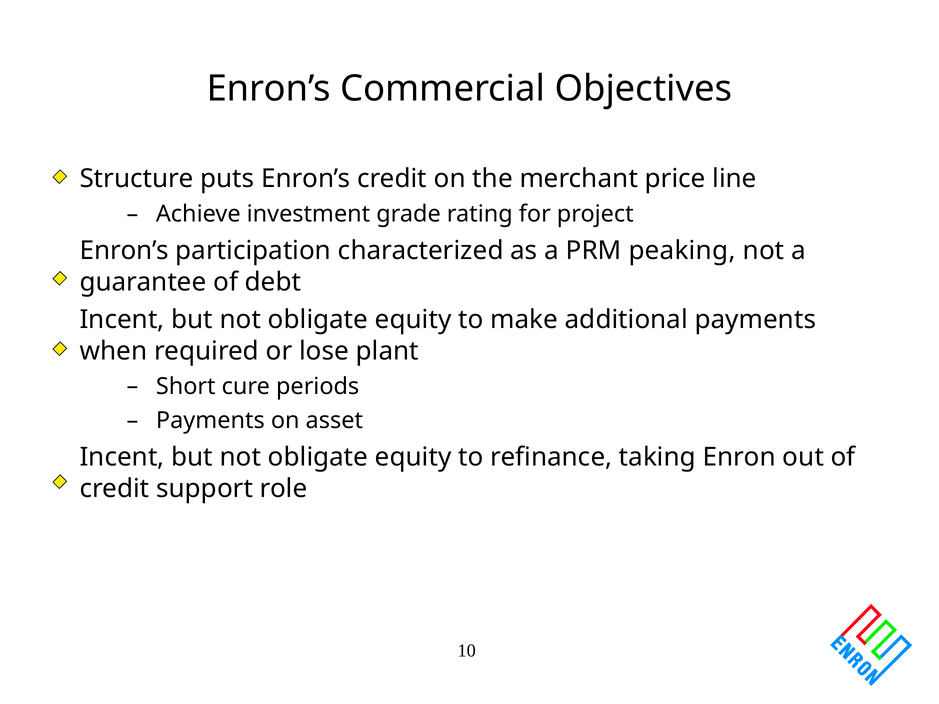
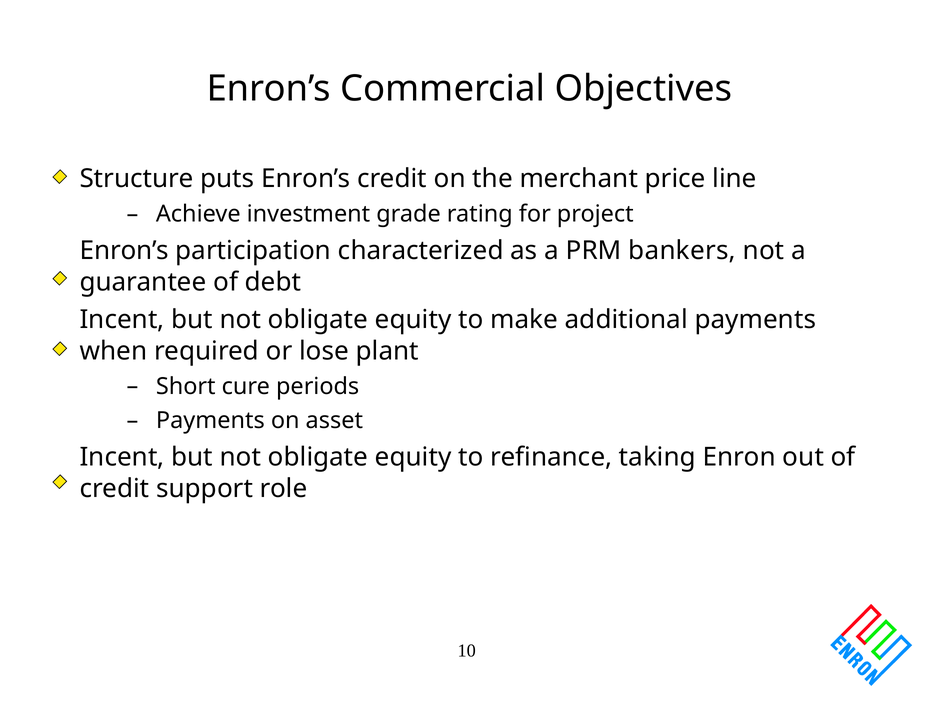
peaking: peaking -> bankers (682, 251)
